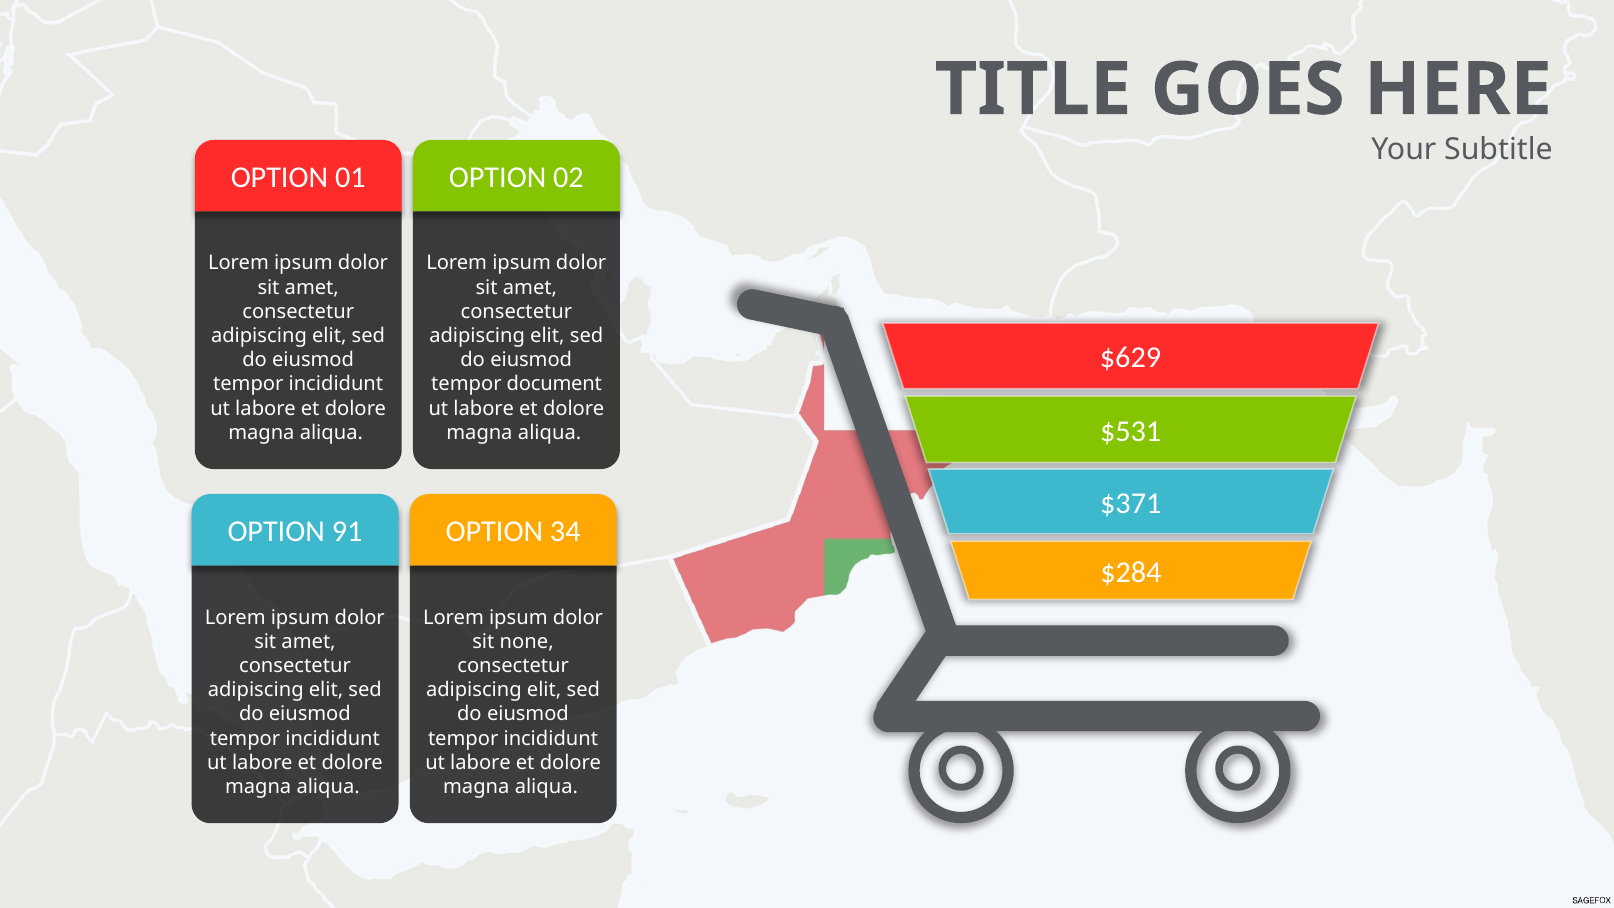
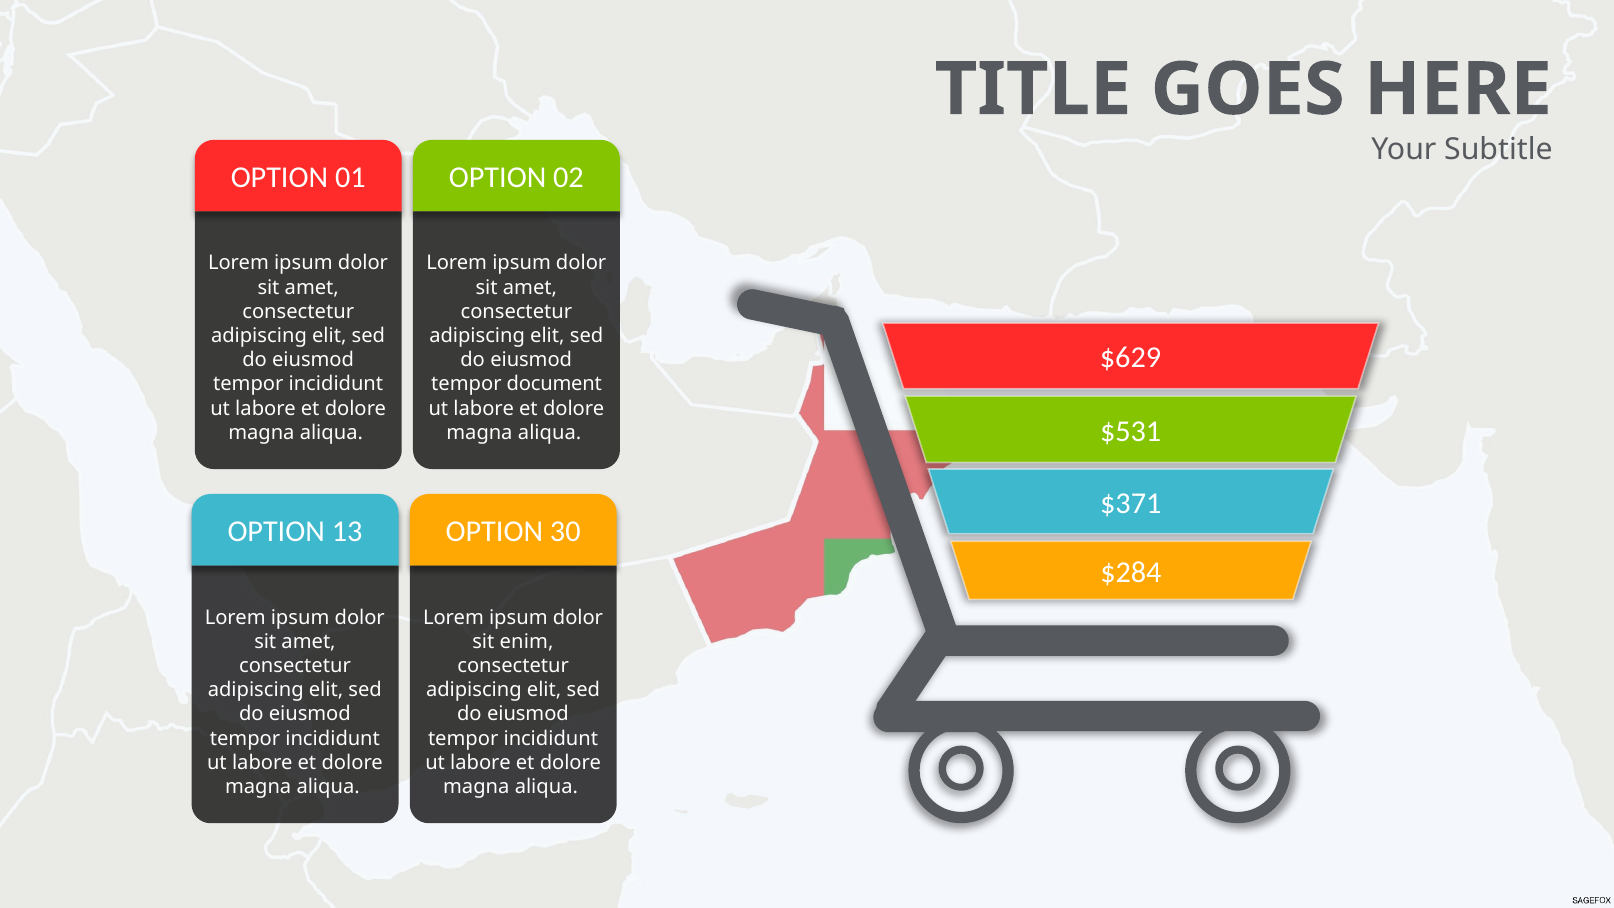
91: 91 -> 13 (347, 532)
34: 34 -> 30 (565, 532)
none: none -> enim (527, 641)
